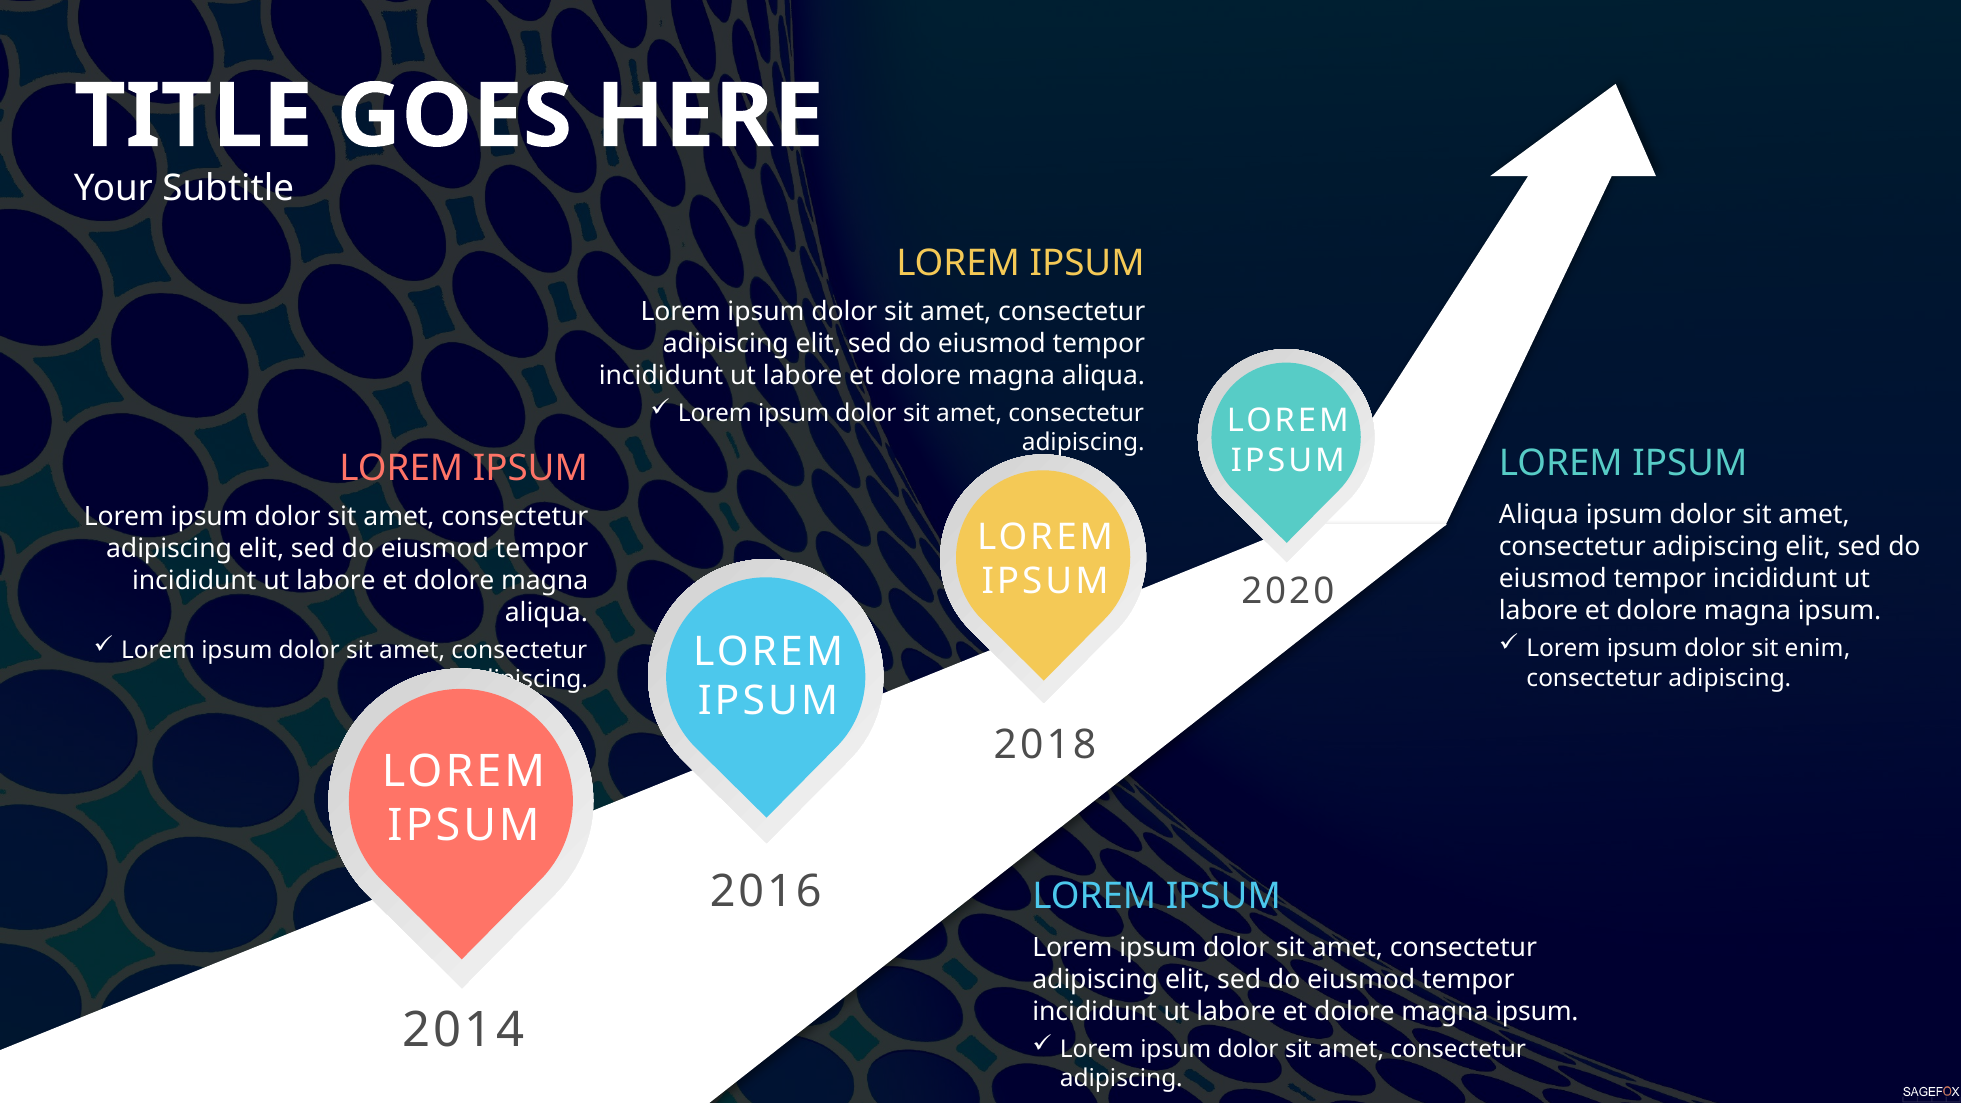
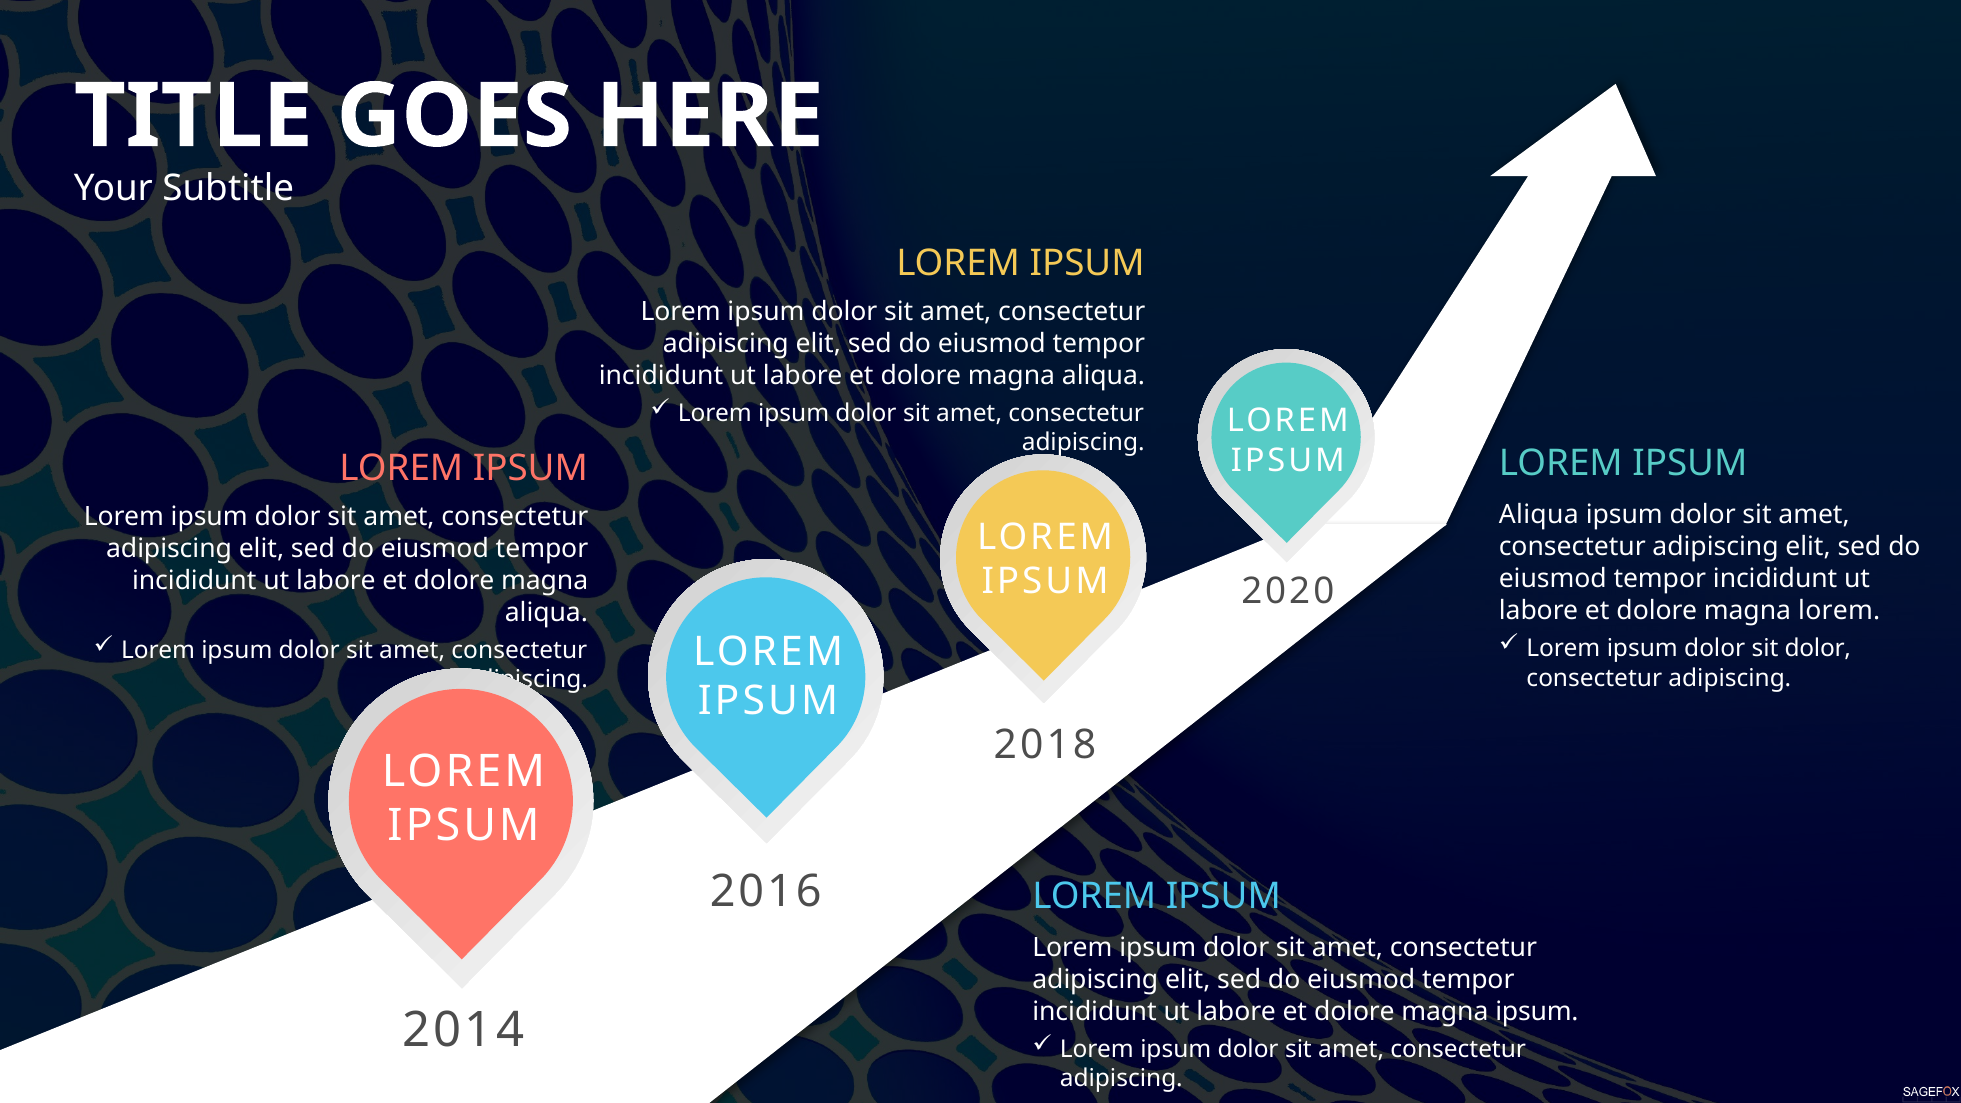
ipsum: ipsum -> lorem (1839, 611)
sit enim: enim -> dolor (1818, 649)
